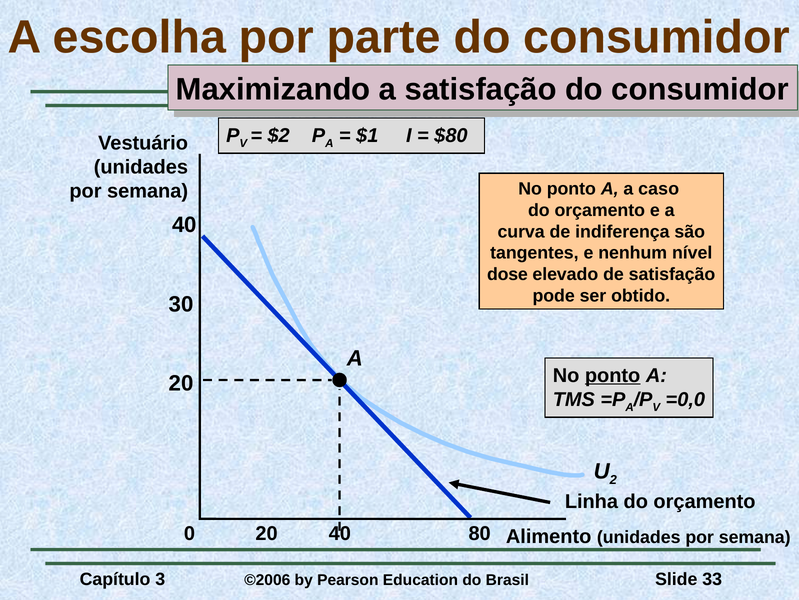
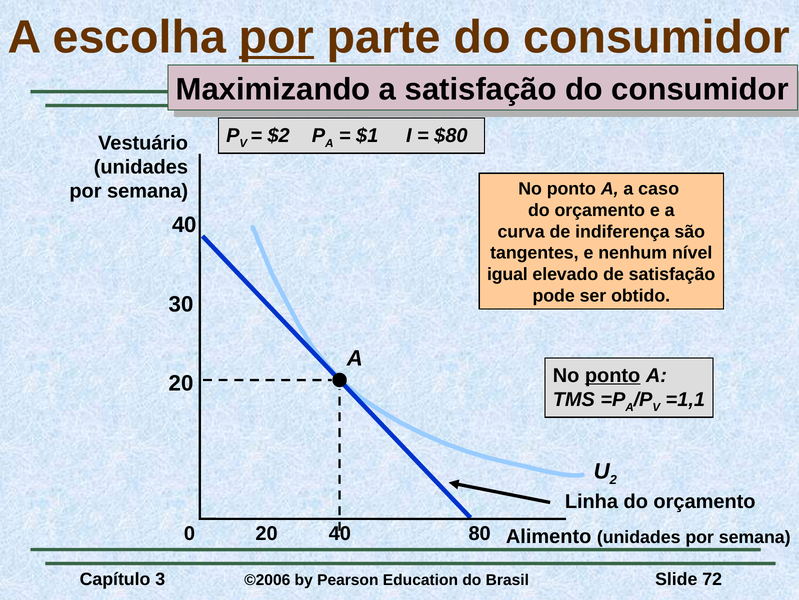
por underline: none -> present (276, 37)
dose: dose -> igual (507, 274)
=0,0: =0,0 -> =1,1 (685, 399)
33: 33 -> 72 (712, 579)
